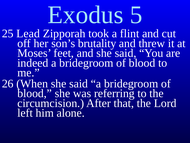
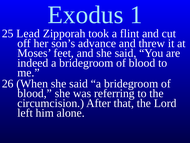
5: 5 -> 1 (136, 15)
brutality: brutality -> advance (97, 43)
